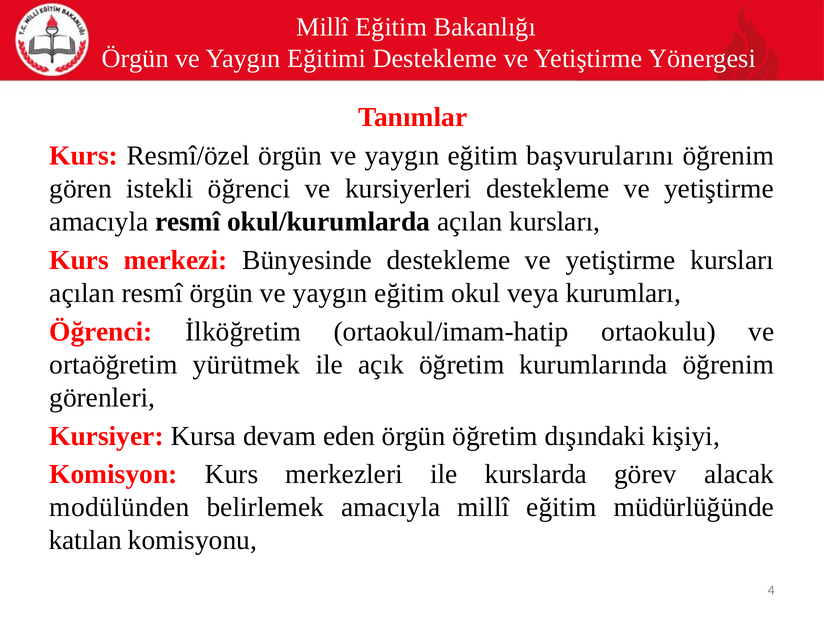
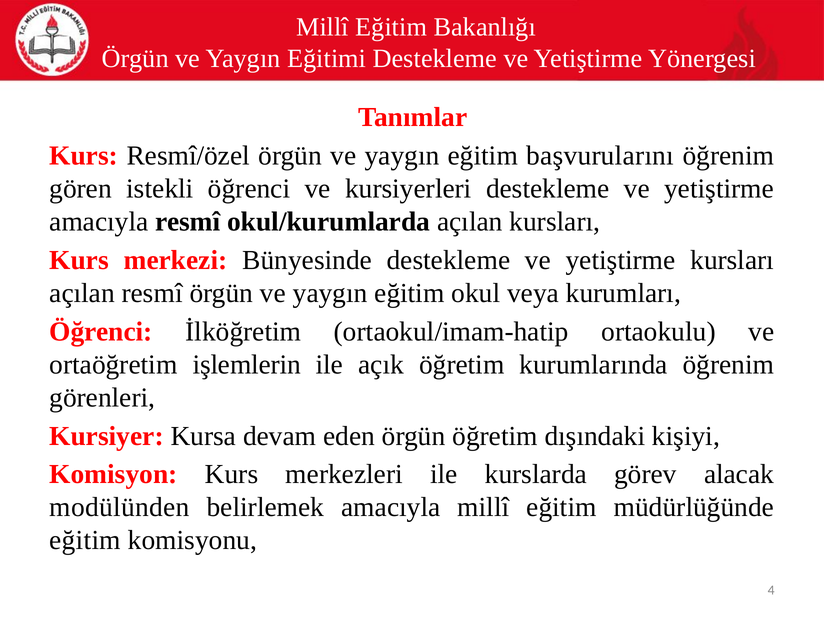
yürütmek: yürütmek -> işlemlerin (247, 365)
katılan: katılan -> eğitim (85, 540)
